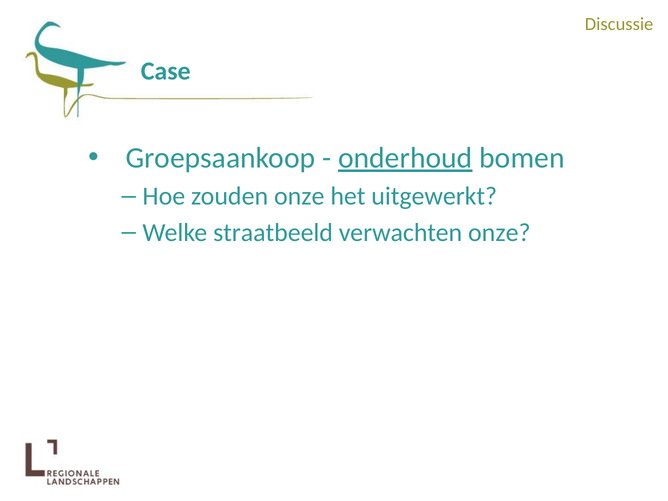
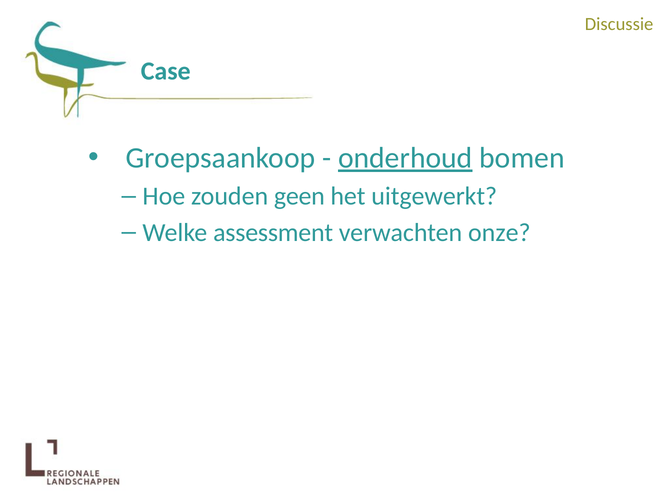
zouden onze: onze -> geen (299, 196)
straatbeeld: straatbeeld -> assessment (273, 233)
